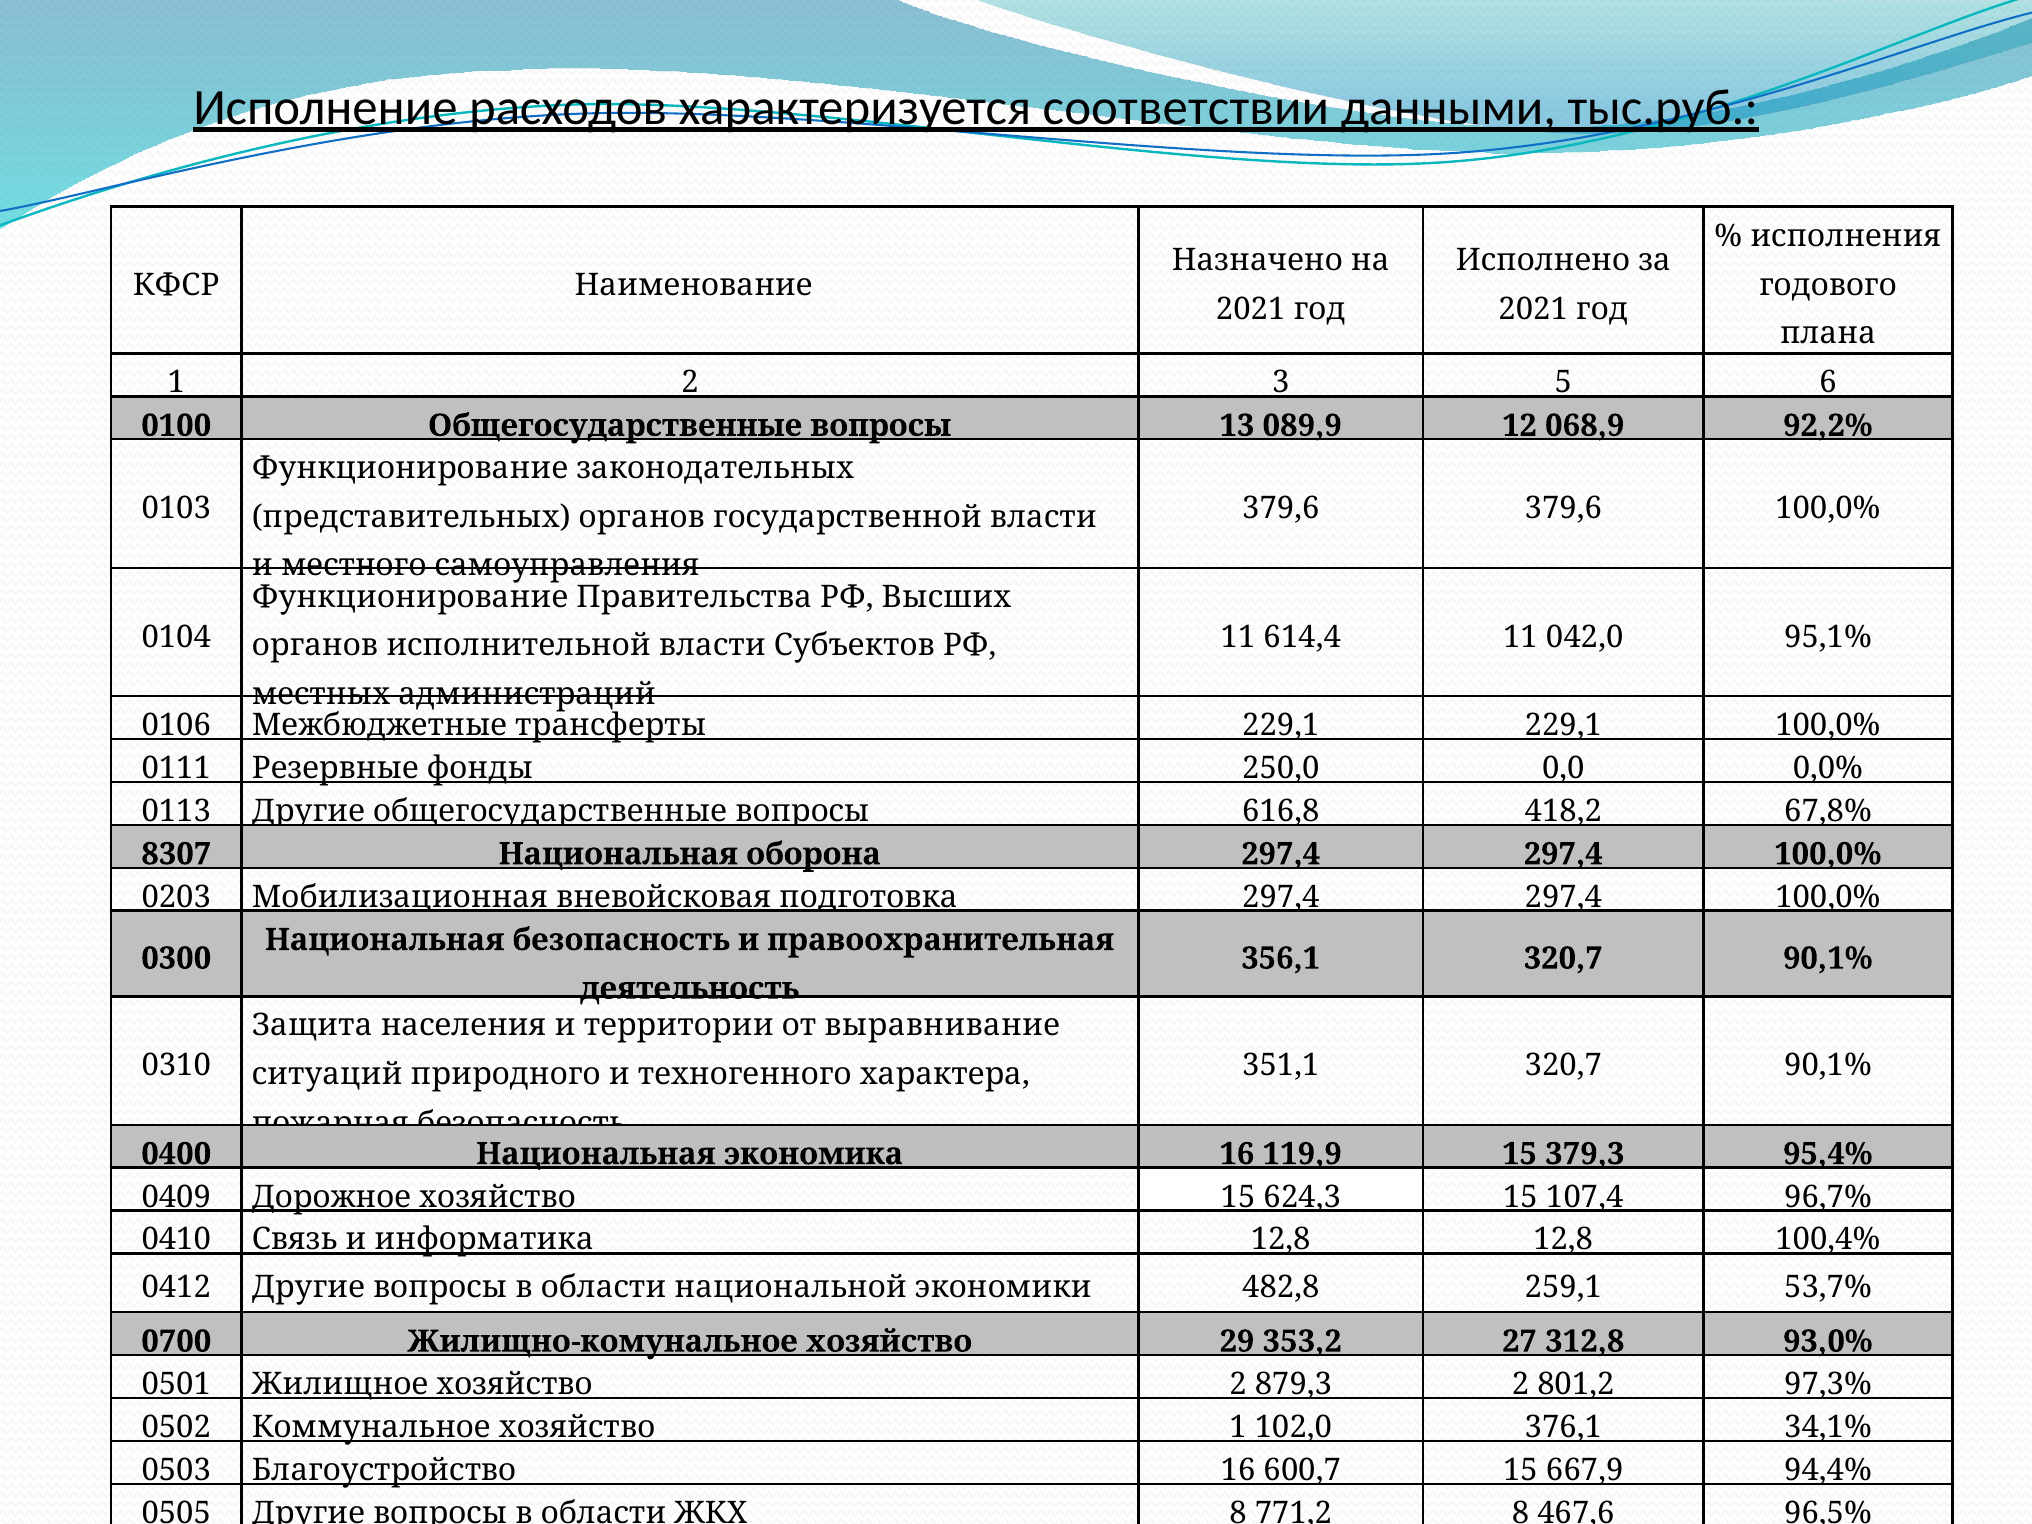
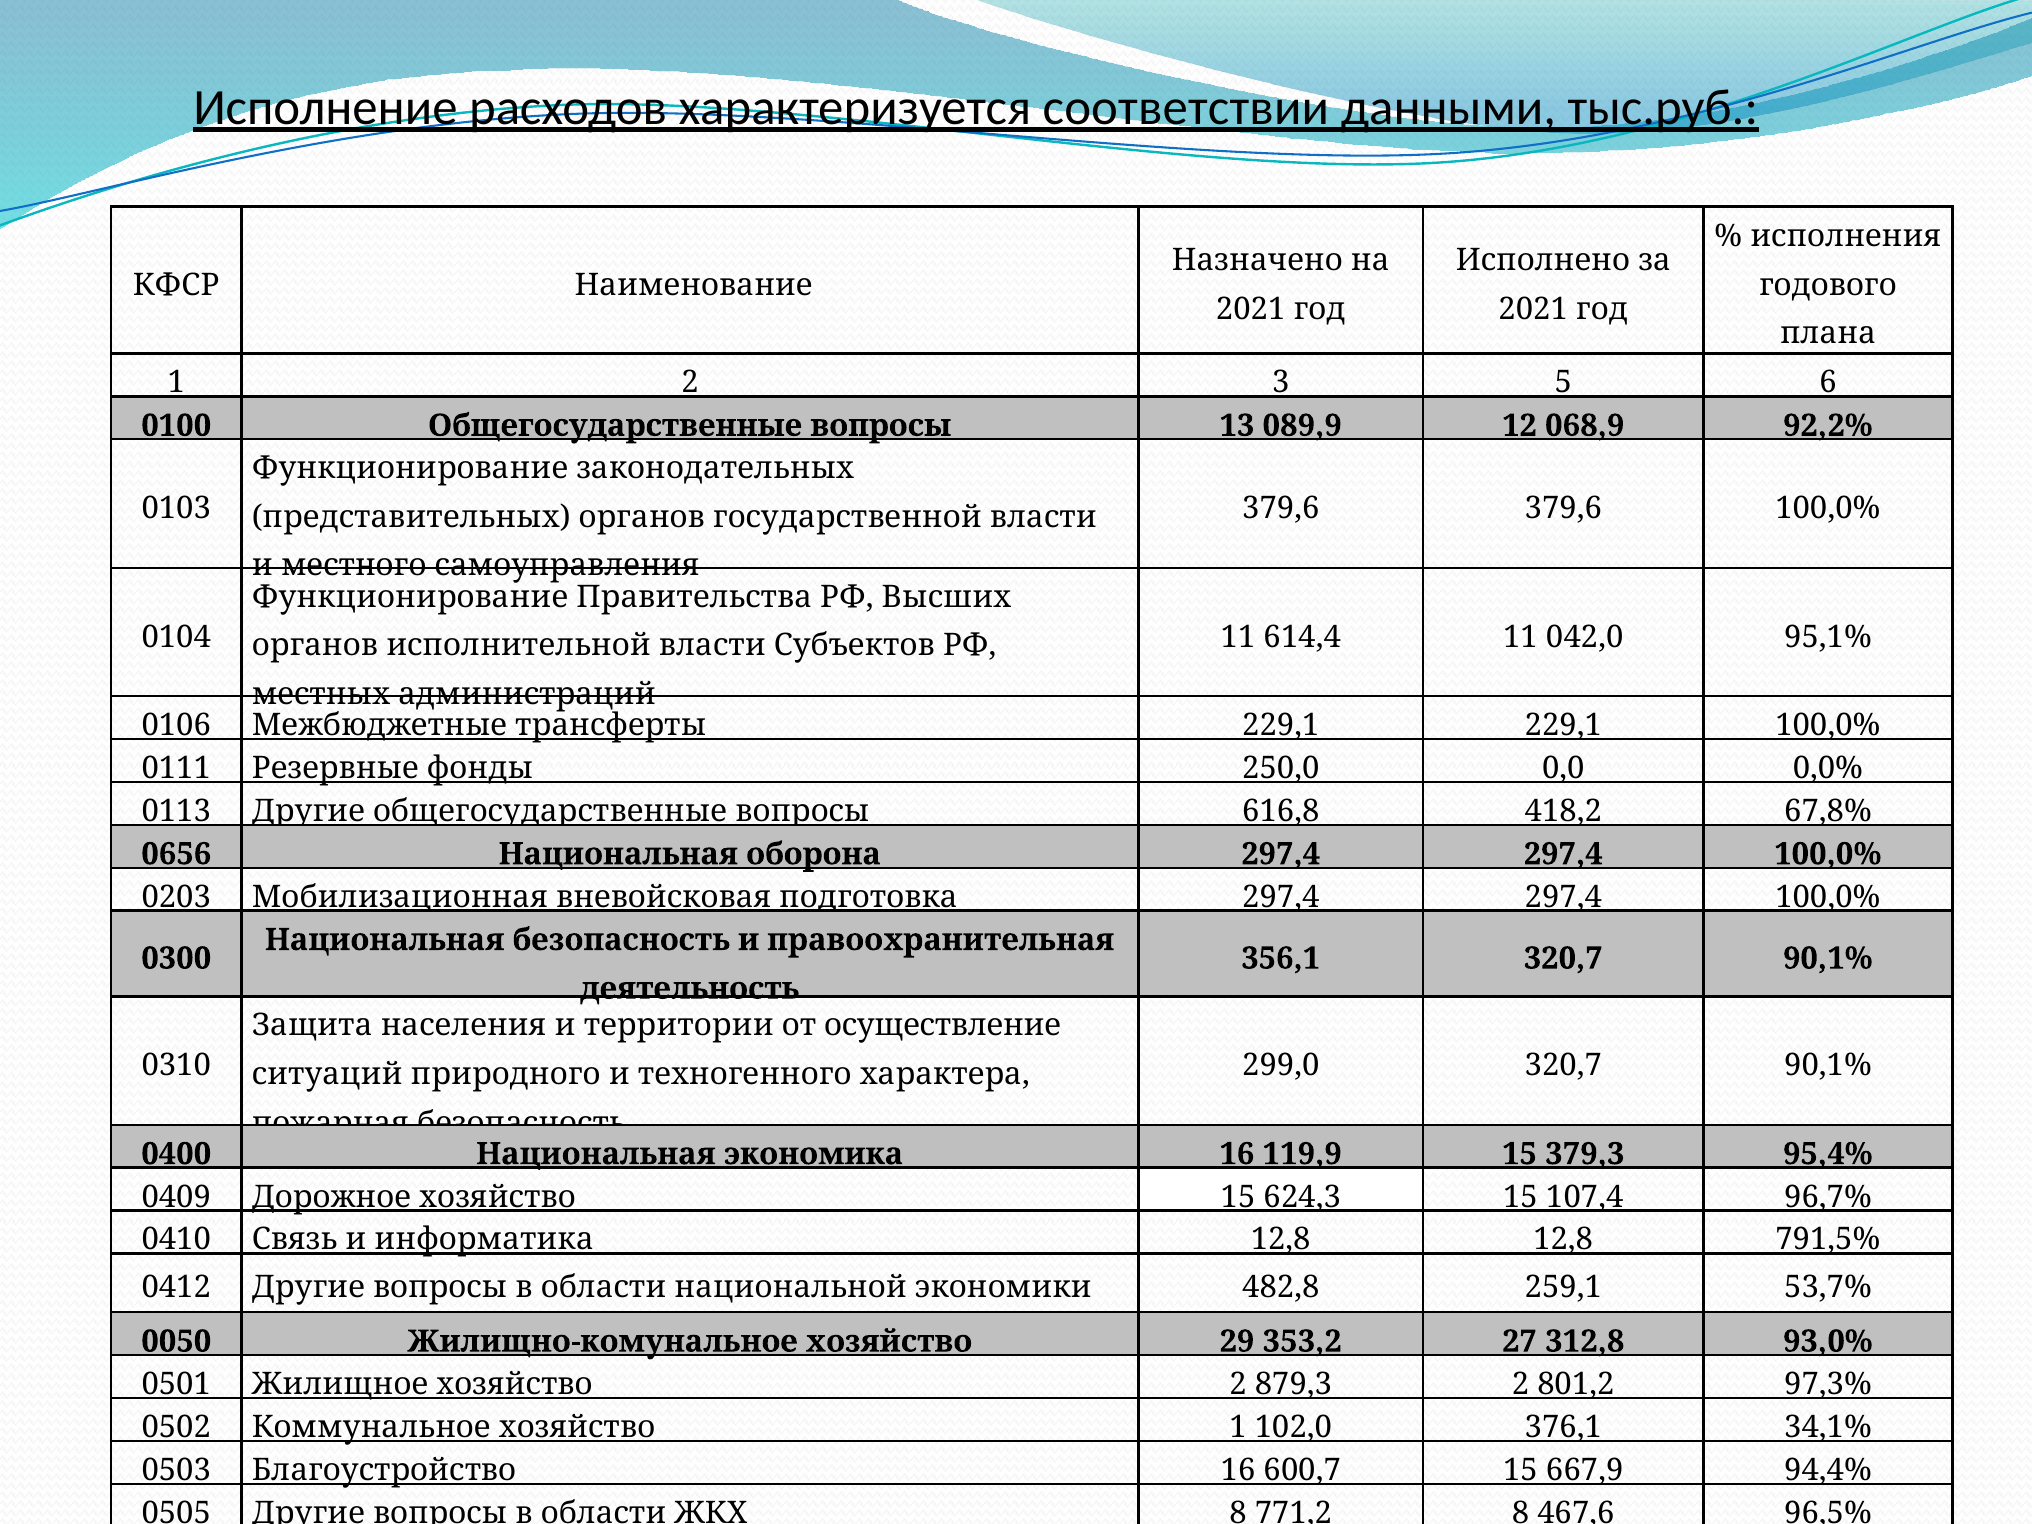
8307: 8307 -> 0656 (176, 854)
выравнивание: выравнивание -> осуществление (943, 1026)
351,1: 351,1 -> 299,0 (1281, 1066)
100,4%: 100,4% -> 791,5% (1828, 1240)
0700: 0700 -> 0050 (176, 1341)
